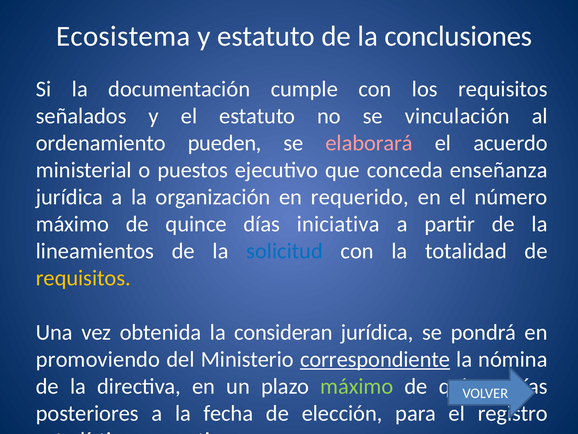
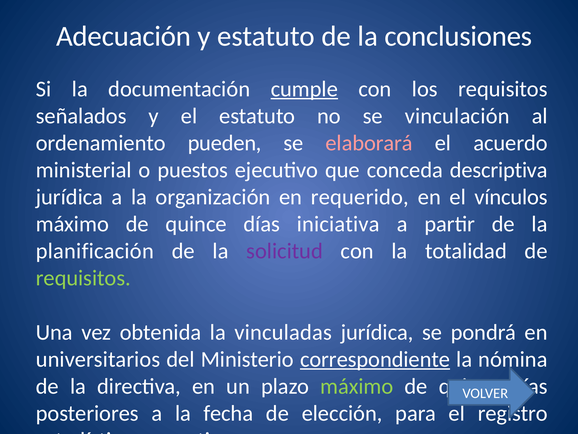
Ecosistema: Ecosistema -> Adecuación (124, 36)
cumple underline: none -> present (304, 89)
enseñanza: enseñanza -> descriptiva (499, 170)
número: número -> vínculos (511, 197)
lineamientos: lineamientos -> planificación (95, 251)
solicitud colour: blue -> purple (285, 251)
requisitos colour: yellow -> light green (83, 278)
consideran: consideran -> vinculadas (283, 332)
promoviendo: promoviendo -> universitarios (98, 359)
